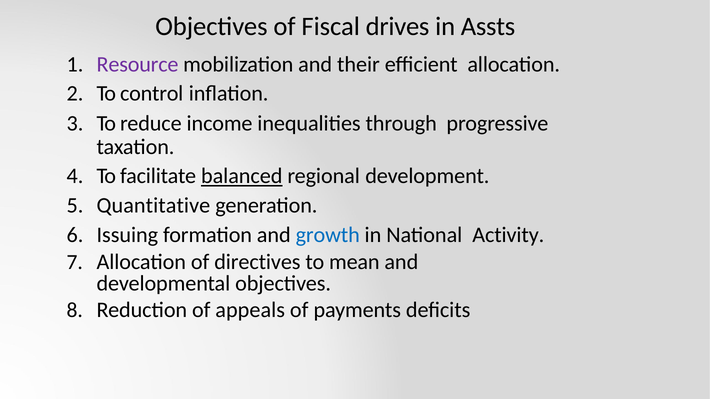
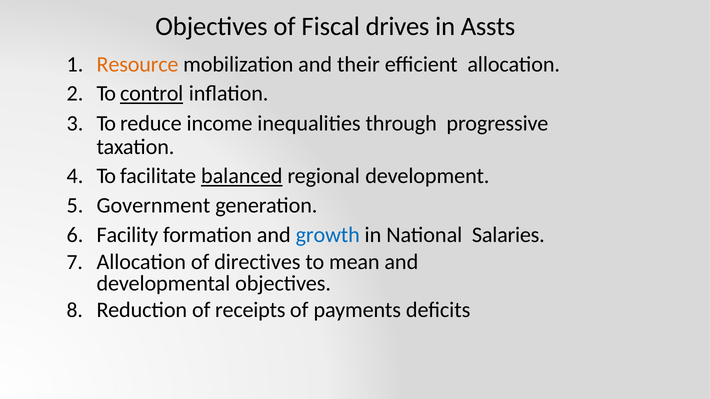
Resource colour: purple -> orange (138, 65)
control underline: none -> present (152, 94)
Quantitative: Quantitative -> Government (153, 206)
Issuing: Issuing -> Facility (127, 235)
Activity: Activity -> Salaries (508, 235)
appeals: appeals -> receipts (250, 310)
